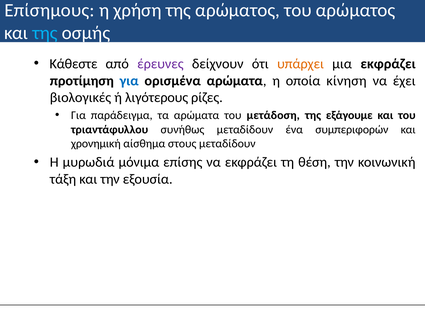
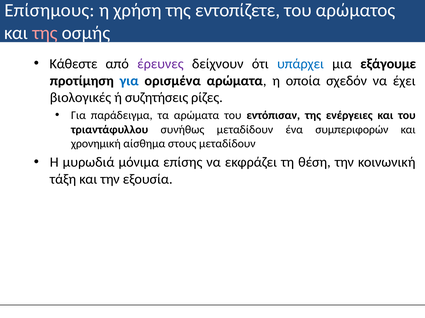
της αρώματος: αρώματος -> εντοπίζετε (238, 10)
της colour: light blue -> pink (45, 33)
υπάρχει colour: orange -> blue (301, 64)
μια εκφράζει: εκφράζει -> εξάγουμε (388, 64)
κίνηση: κίνηση -> σχεδόν (347, 81)
λιγότερους: λιγότερους -> συζητήσεις (157, 98)
μετάδοση: μετάδοση -> εντόπισαν (273, 116)
εξάγουμε: εξάγουμε -> ενέργειες (349, 116)
